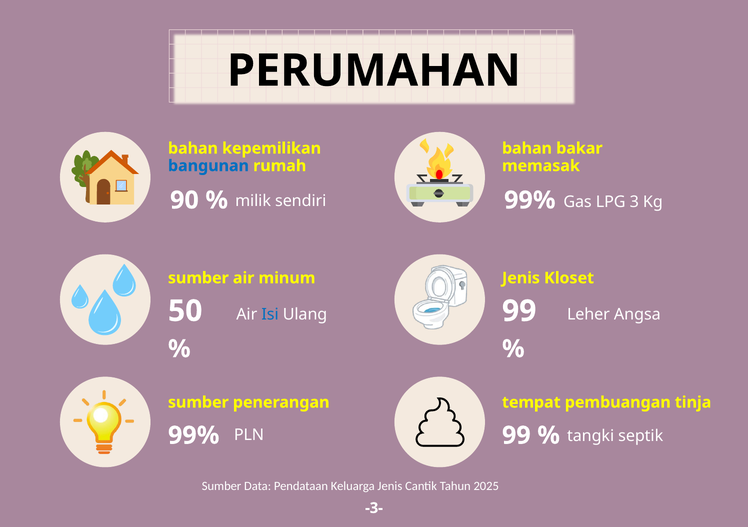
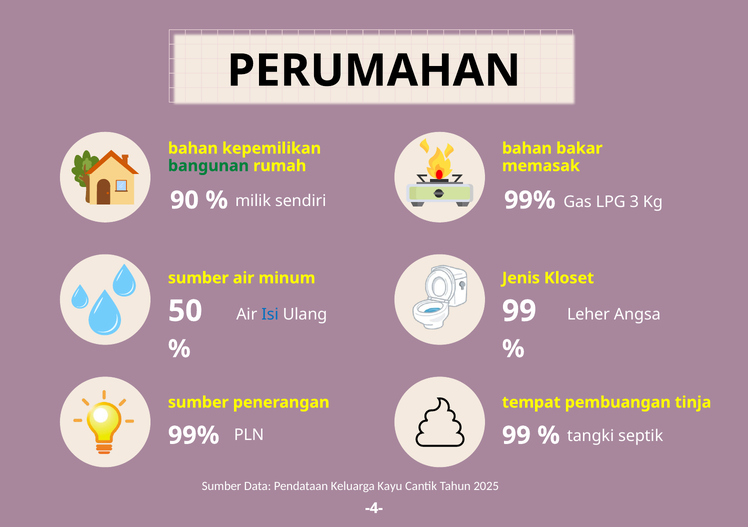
bangunan colour: blue -> green (208, 166)
Keluarga Jenis: Jenis -> Kayu (390, 486)
-3-: -3- -> -4- (374, 508)
